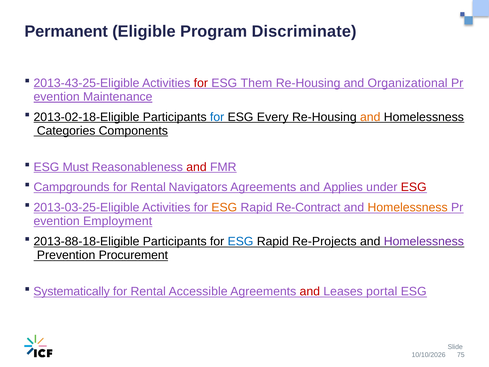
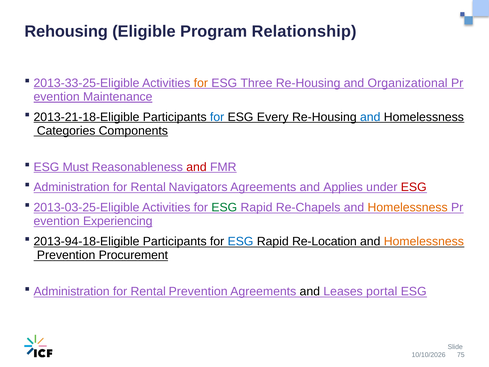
Permanent: Permanent -> Rehousing (66, 31)
Discriminate: Discriminate -> Relationship (304, 31)
2013-43-25-Eligible: 2013-43-25-Eligible -> 2013-33-25-Eligible (86, 83)
for colour: red -> orange (201, 83)
Them: Them -> Three (256, 83)
2013-02-18-Eligible: 2013-02-18-Eligible -> 2013-21-18-Eligible (86, 117)
and colour: orange -> blue (370, 117)
Campgrounds: Campgrounds -> Administration (72, 187)
ESG colour: orange -> green (224, 207)
Re-Contract: Re-Contract -> Re-Chapels (308, 207)
Employment: Employment -> Experiencing (118, 221)
2013-88-18-Eligible: 2013-88-18-Eligible -> 2013-94-18-Eligible (86, 241)
Re-Projects: Re-Projects -> Re-Location (324, 241)
Homelessness colour: purple -> orange (424, 241)
Systematically: Systematically -> Administration (72, 291)
Rental Accessible: Accessible -> Prevention (198, 291)
and colour: red -> black (310, 291)
